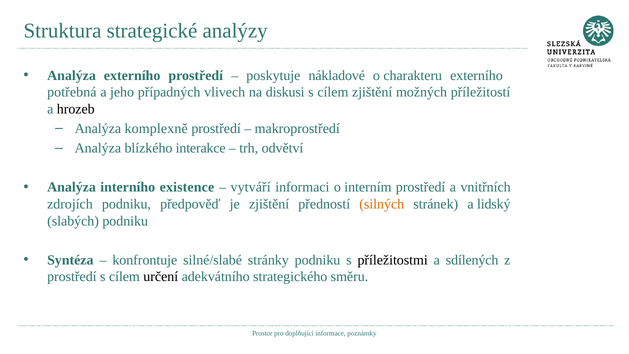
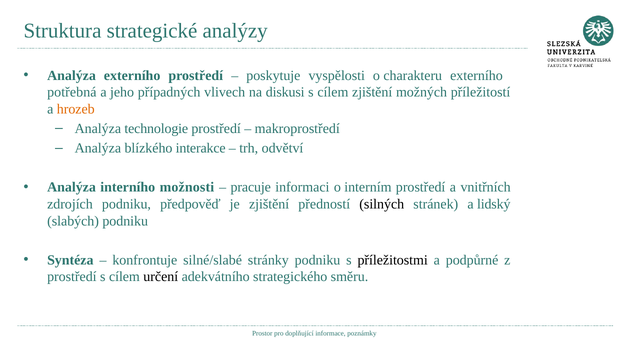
nákladové: nákladové -> vyspělosti (337, 75)
hrozeb colour: black -> orange (76, 109)
komplexně: komplexně -> technologie (156, 129)
existence: existence -> možnosti (187, 187)
vytváří: vytváří -> pracuje (251, 187)
silných colour: orange -> black (382, 204)
sdílených: sdílených -> podpůrné (472, 260)
